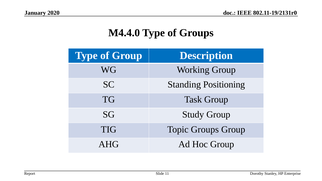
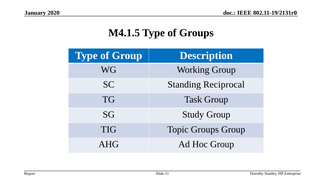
M4.4.0: M4.4.0 -> M4.1.5 (124, 33)
Positioning: Positioning -> Reciprocal (224, 85)
